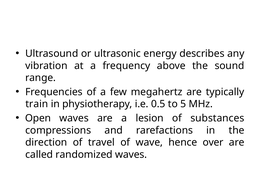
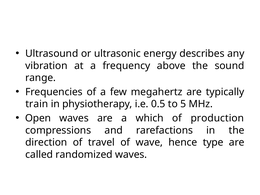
lesion: lesion -> which (150, 118)
substances: substances -> production (217, 118)
over: over -> type (213, 142)
